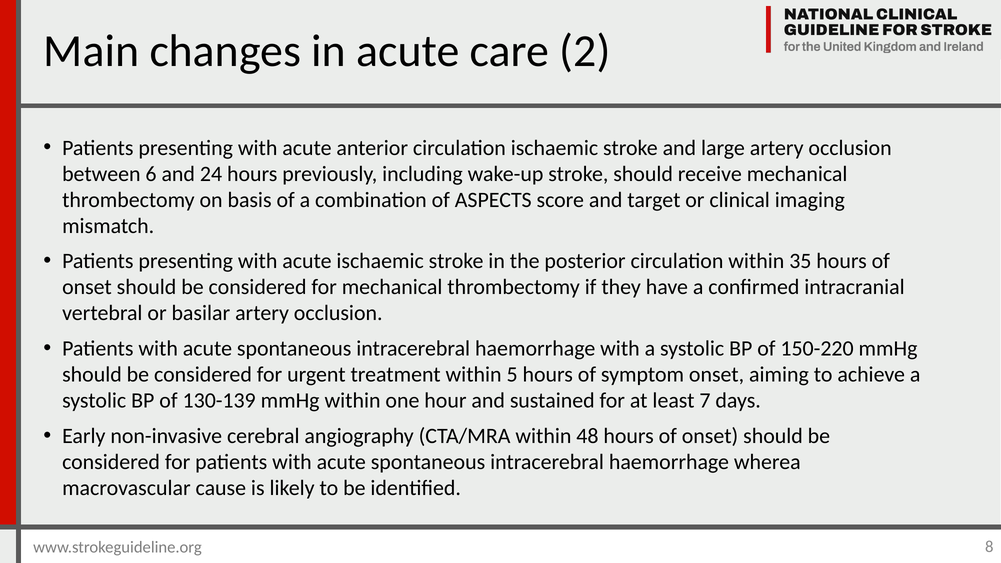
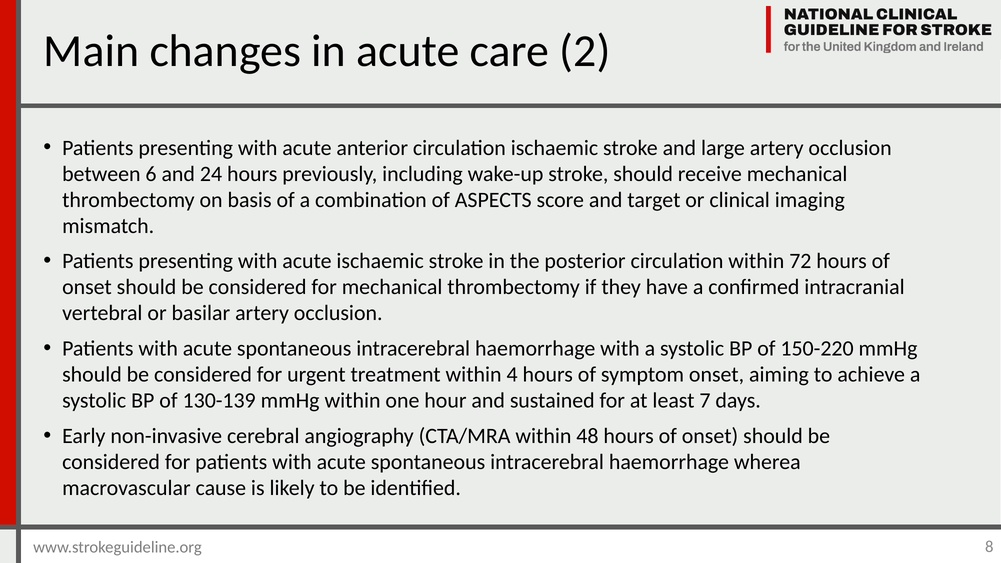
35: 35 -> 72 (800, 261)
5: 5 -> 4 (512, 375)
